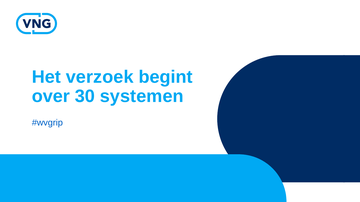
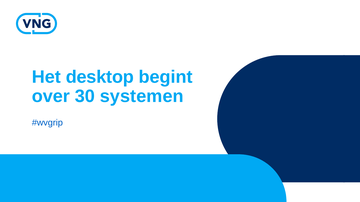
verzoek: verzoek -> desktop (100, 77)
